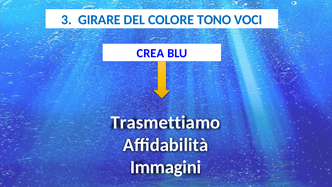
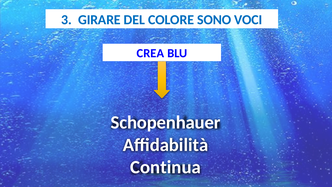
TONO: TONO -> SONO (214, 20)
Trasmettiamo: Trasmettiamo -> Schopenhauer (166, 122)
Immagini: Immagini -> Continua (166, 167)
